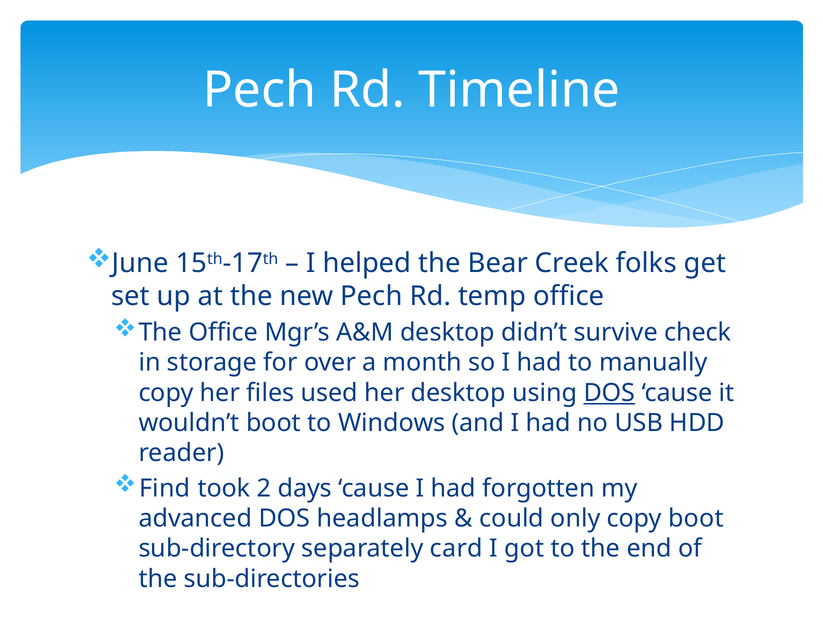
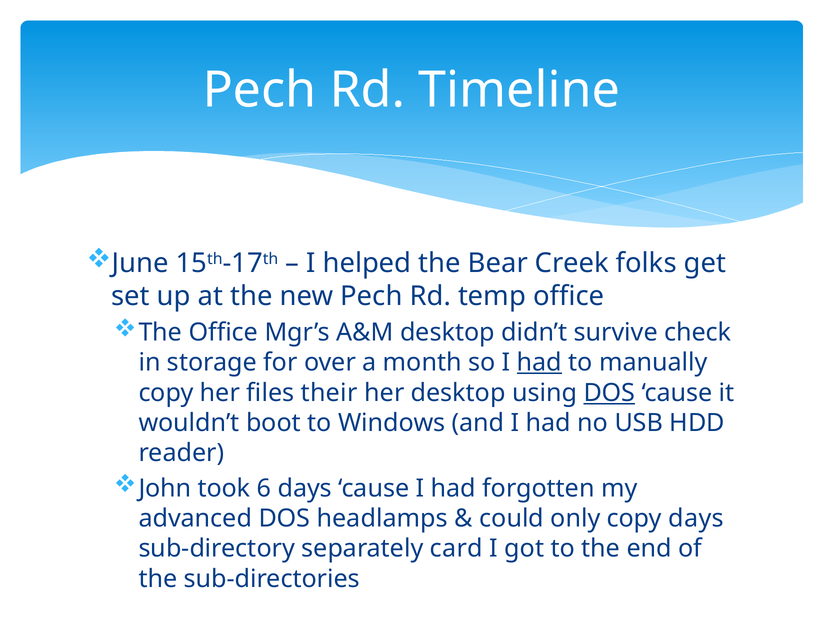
had underline: none -> present (539, 363)
used: used -> their (329, 393)
Find: Find -> John (165, 488)
2: 2 -> 6 (264, 488)
copy boot: boot -> days (696, 519)
